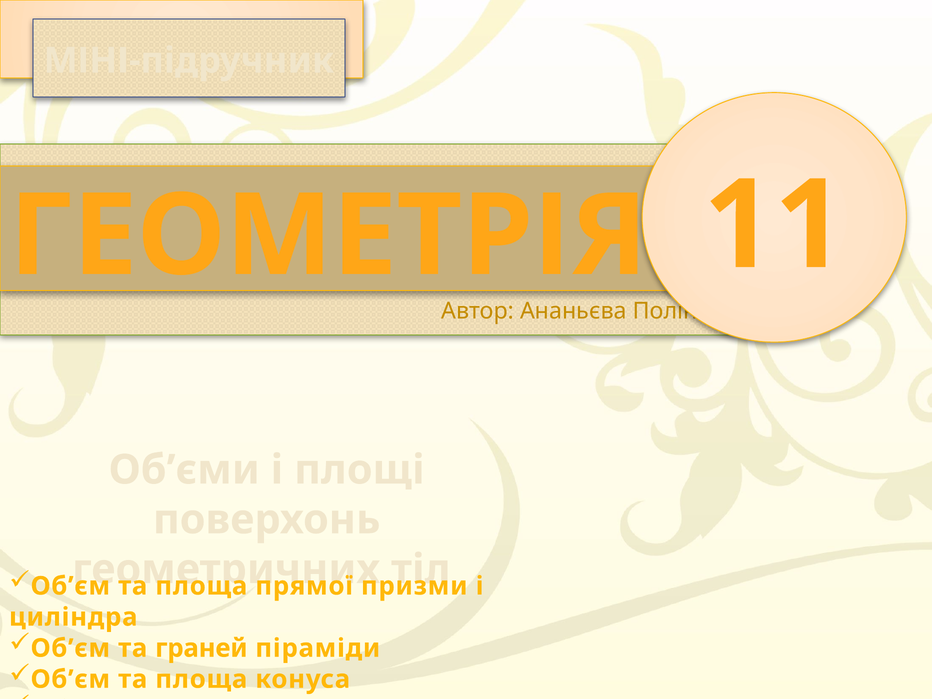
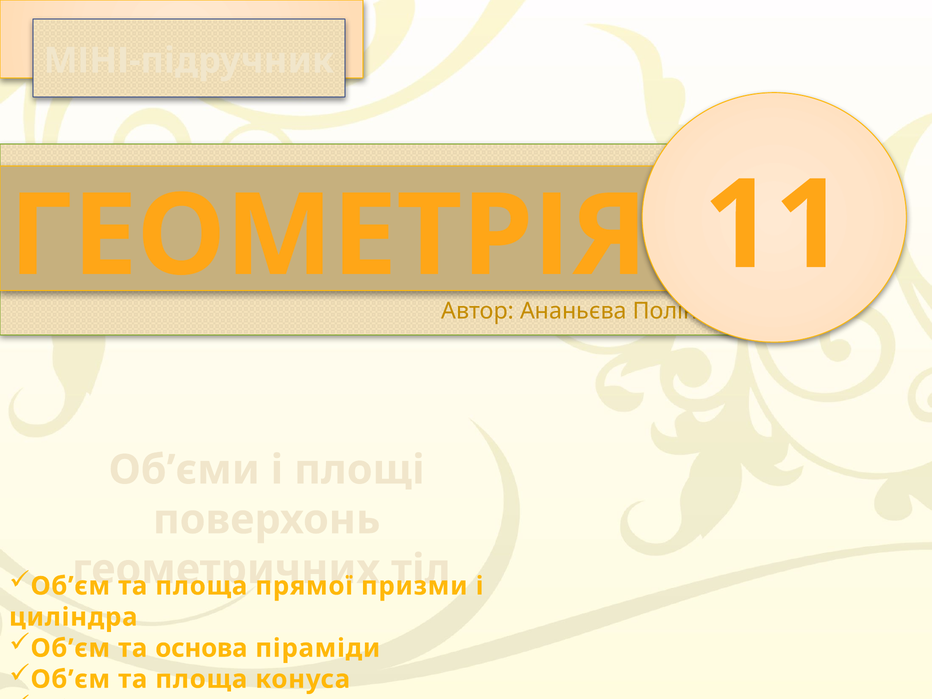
граней: граней -> основа (201, 648)
